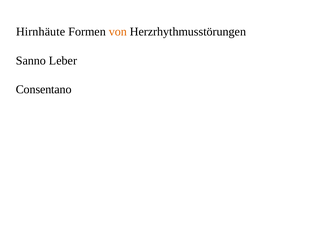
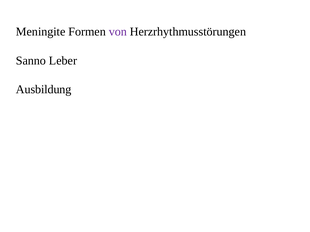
Hirnhäute: Hirnhäute -> Meningite (41, 32)
von colour: orange -> purple (118, 32)
Consentano: Consentano -> Ausbildung (44, 90)
